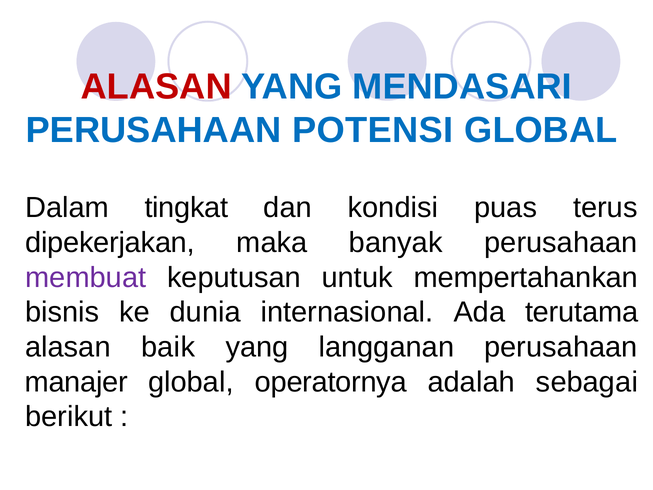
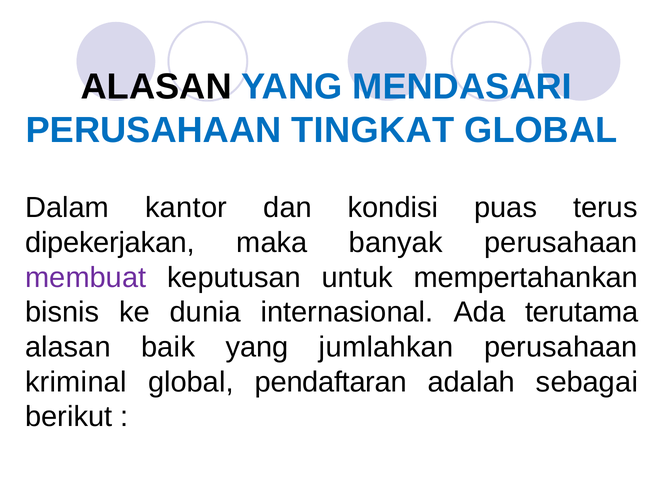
ALASAN colour: red -> black (156, 87)
POTENSI: POTENSI -> TINGKAT (373, 130)
tingkat: tingkat -> kantor (186, 208)
langganan: langganan -> jumlahkan (386, 347)
manajer: manajer -> kriminal (76, 382)
operatornya: operatornya -> pendaftaran (331, 382)
